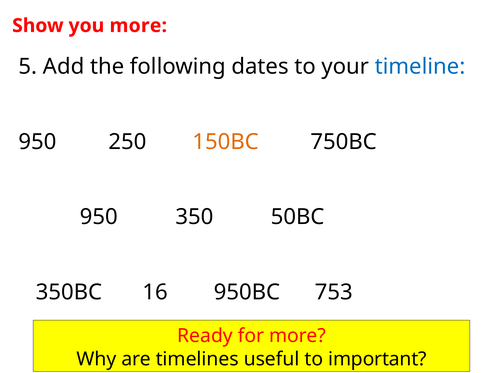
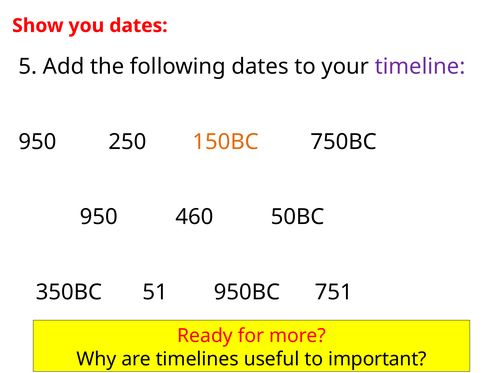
you more: more -> dates (138, 26)
timeline colour: blue -> purple (420, 67)
350: 350 -> 460 (194, 217)
16: 16 -> 51 (155, 292)
753: 753 -> 751 (334, 292)
